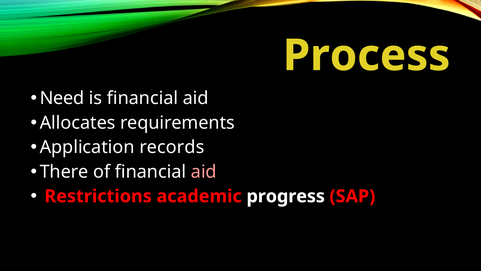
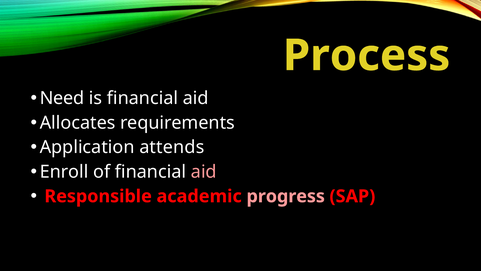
records: records -> attends (172, 147)
There: There -> Enroll (64, 172)
Restrictions: Restrictions -> Responsible (98, 196)
progress colour: white -> pink (286, 196)
